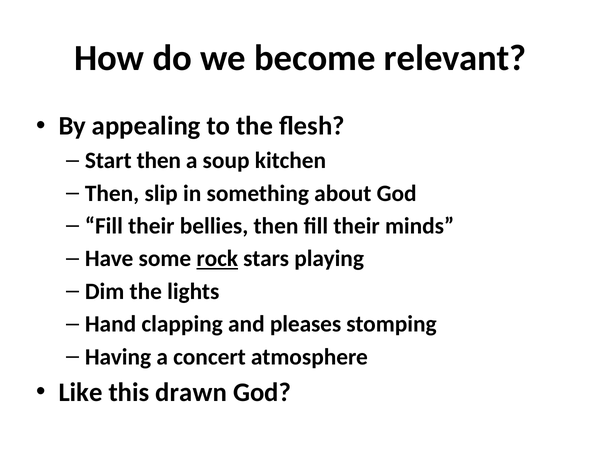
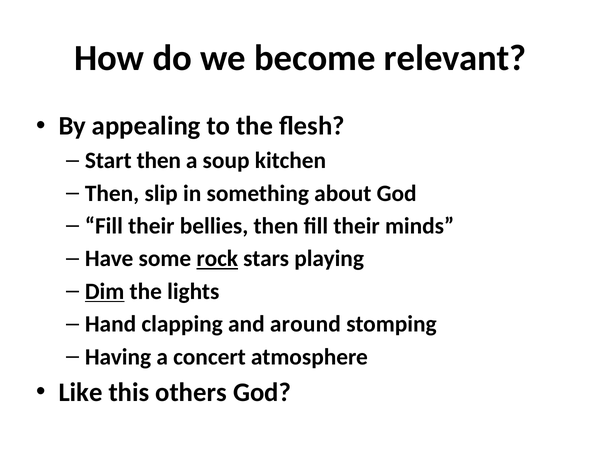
Dim underline: none -> present (105, 291)
pleases: pleases -> around (305, 324)
drawn: drawn -> others (191, 392)
